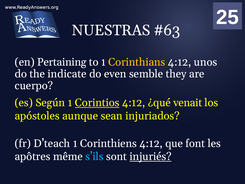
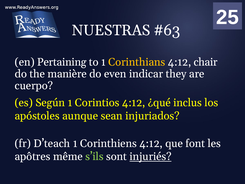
unos: unos -> chair (206, 62)
indicate: indicate -> manière (67, 74)
semble: semble -> indicar (146, 74)
Corintios underline: present -> none (97, 103)
venait: venait -> inclus (188, 103)
s’ils colour: light blue -> light green (94, 156)
